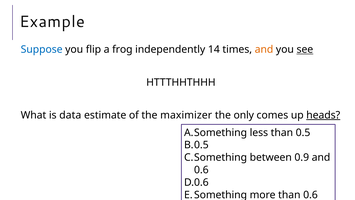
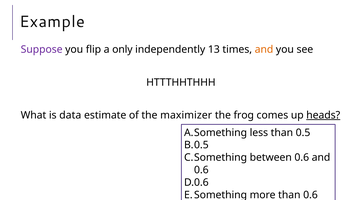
Suppose colour: blue -> purple (42, 49)
frog: frog -> only (122, 49)
14: 14 -> 13 (214, 49)
see underline: present -> none (305, 49)
only: only -> frog (244, 115)
between 0.9: 0.9 -> 0.6 (302, 157)
